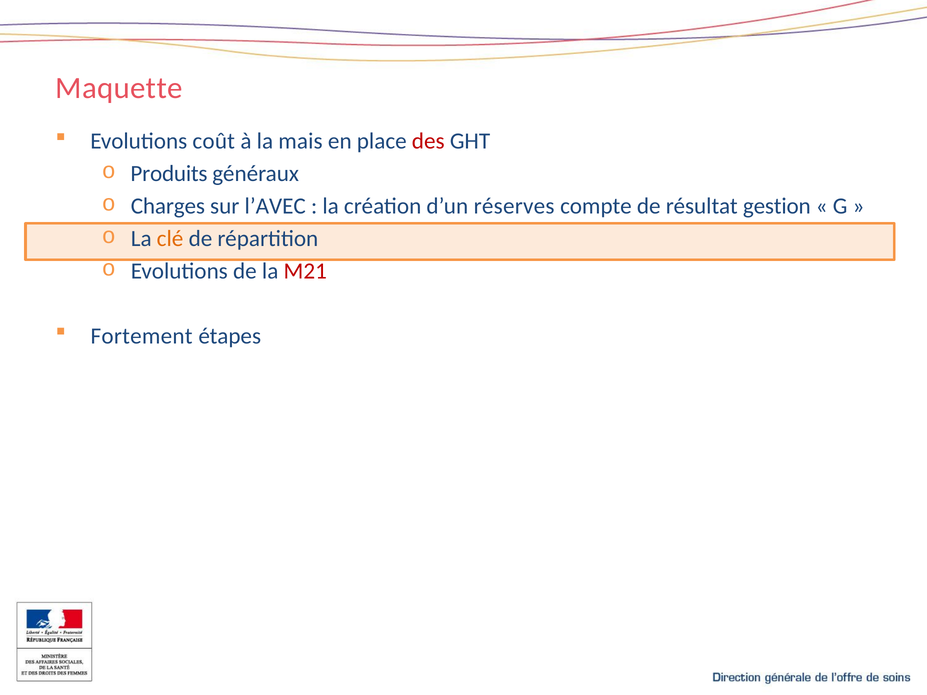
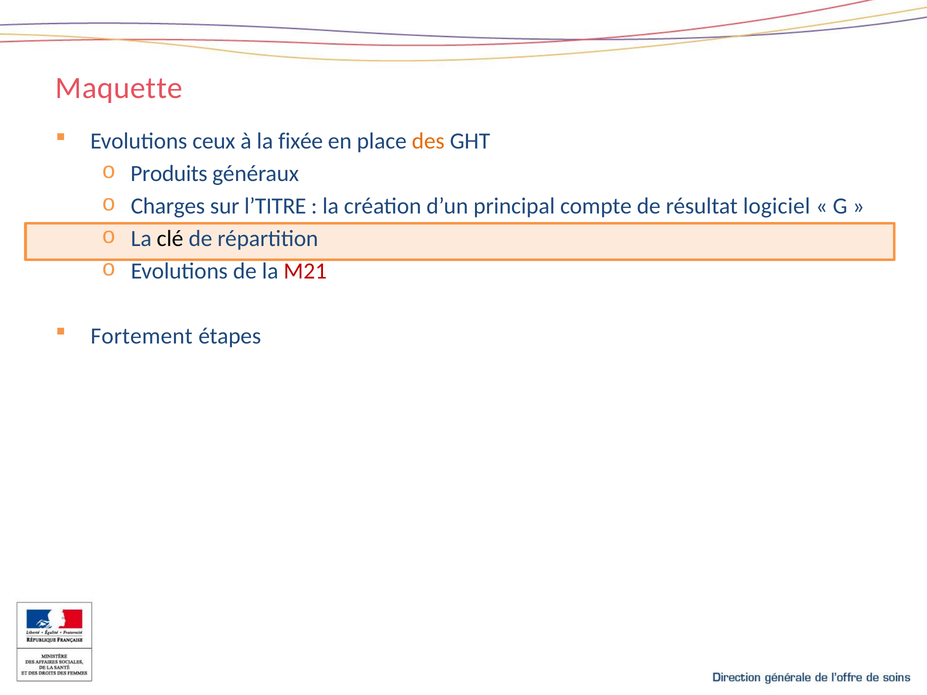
coût: coût -> ceux (214, 141)
mais: mais -> fixée (301, 141)
des colour: red -> orange (428, 141)
l’AVEC: l’AVEC -> l’TITRE (275, 206)
réserves: réserves -> principal (514, 206)
gestion: gestion -> logiciel (777, 206)
clé colour: orange -> black (170, 239)
